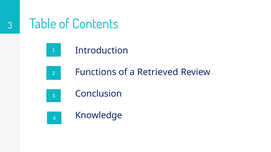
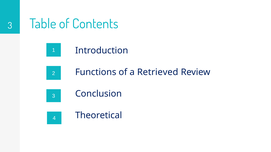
Knowledge: Knowledge -> Theoretical (99, 116)
